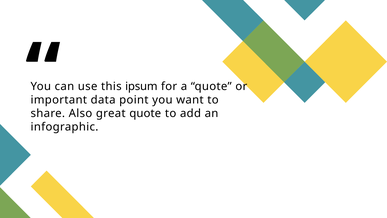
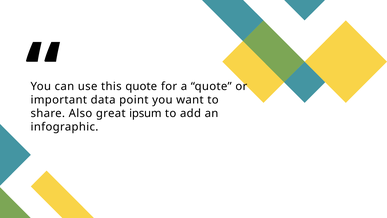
this ipsum: ipsum -> quote (141, 86)
great quote: quote -> ipsum (145, 113)
